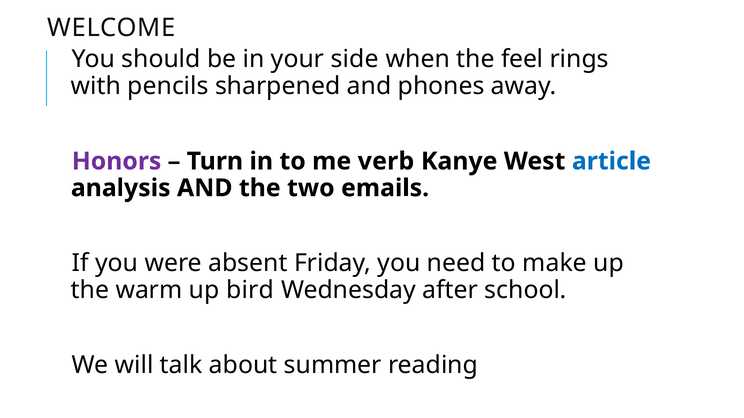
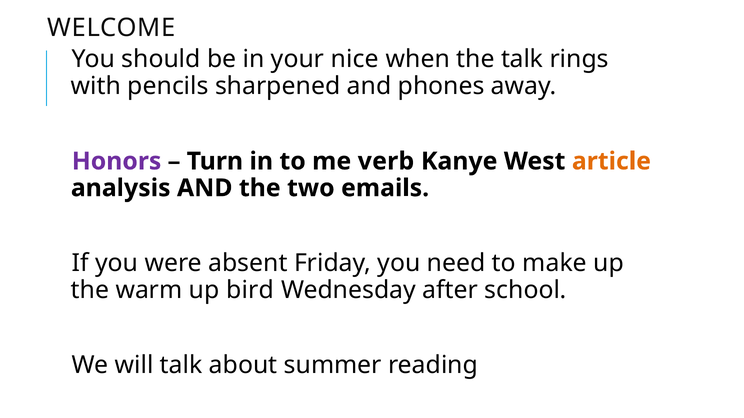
side: side -> nice (355, 59)
the feel: feel -> talk (522, 59)
article colour: blue -> orange (611, 161)
